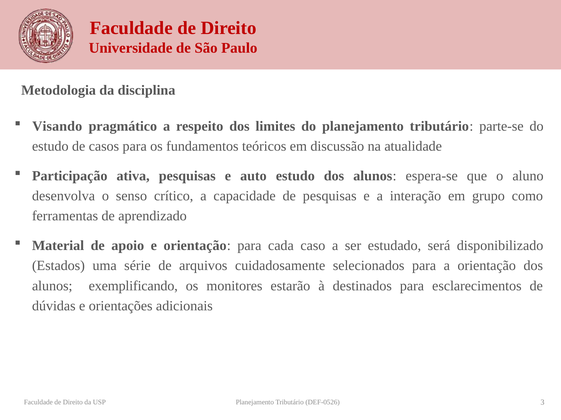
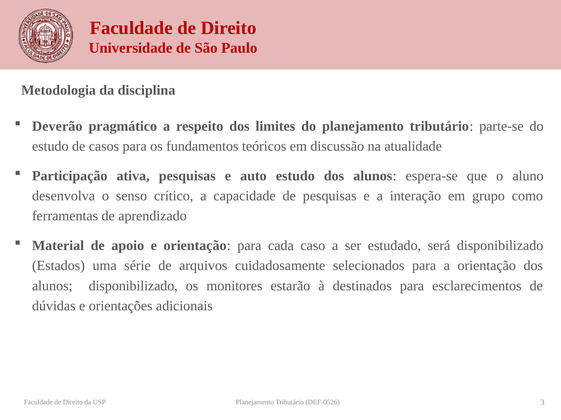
Visando: Visando -> Deverão (57, 126)
alunos exemplificando: exemplificando -> disponibilizado (133, 286)
